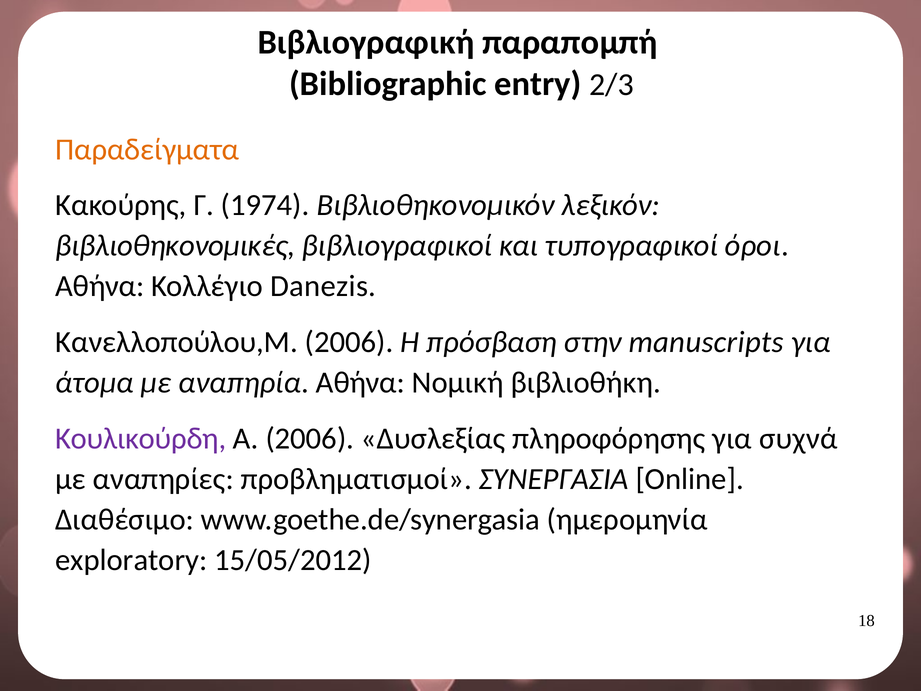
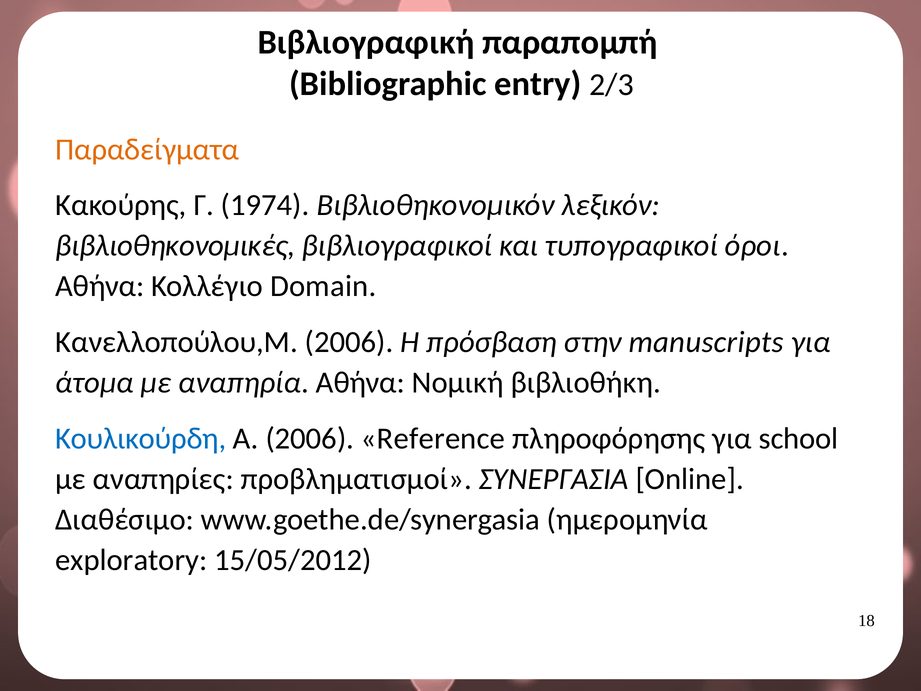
Danezis: Danezis -> Domain (323, 286)
Κουλικούρδη colour: purple -> blue (141, 438)
Δυσλεξίας: Δυσλεξίας -> Reference (433, 438)
συχνά: συχνά -> school (799, 438)
